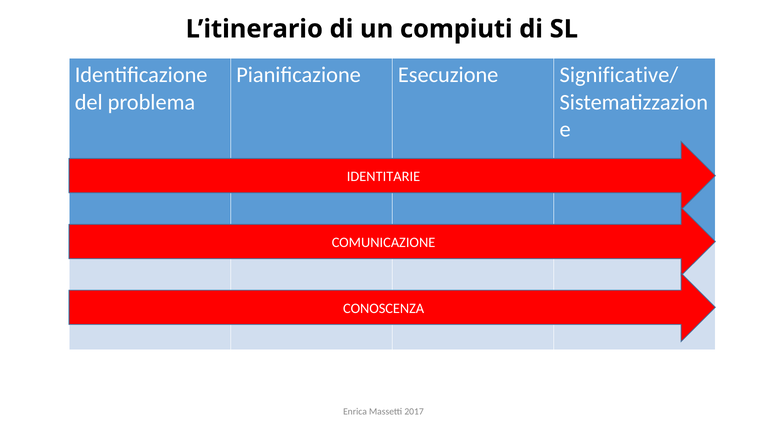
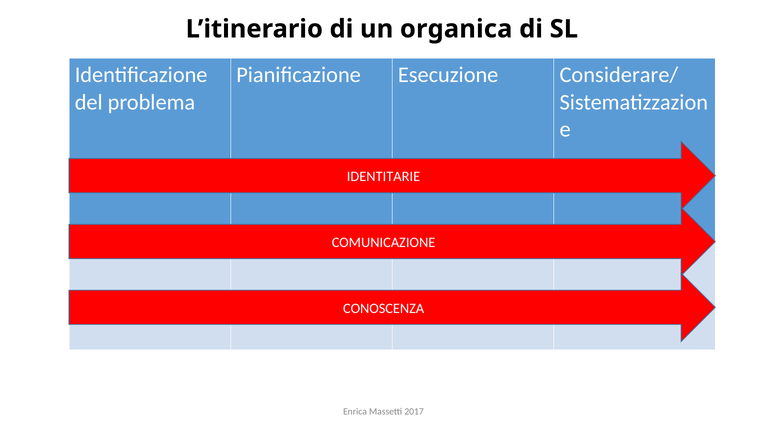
compiuti: compiuti -> organica (456, 29)
Significative/: Significative/ -> Considerare/ (619, 75)
